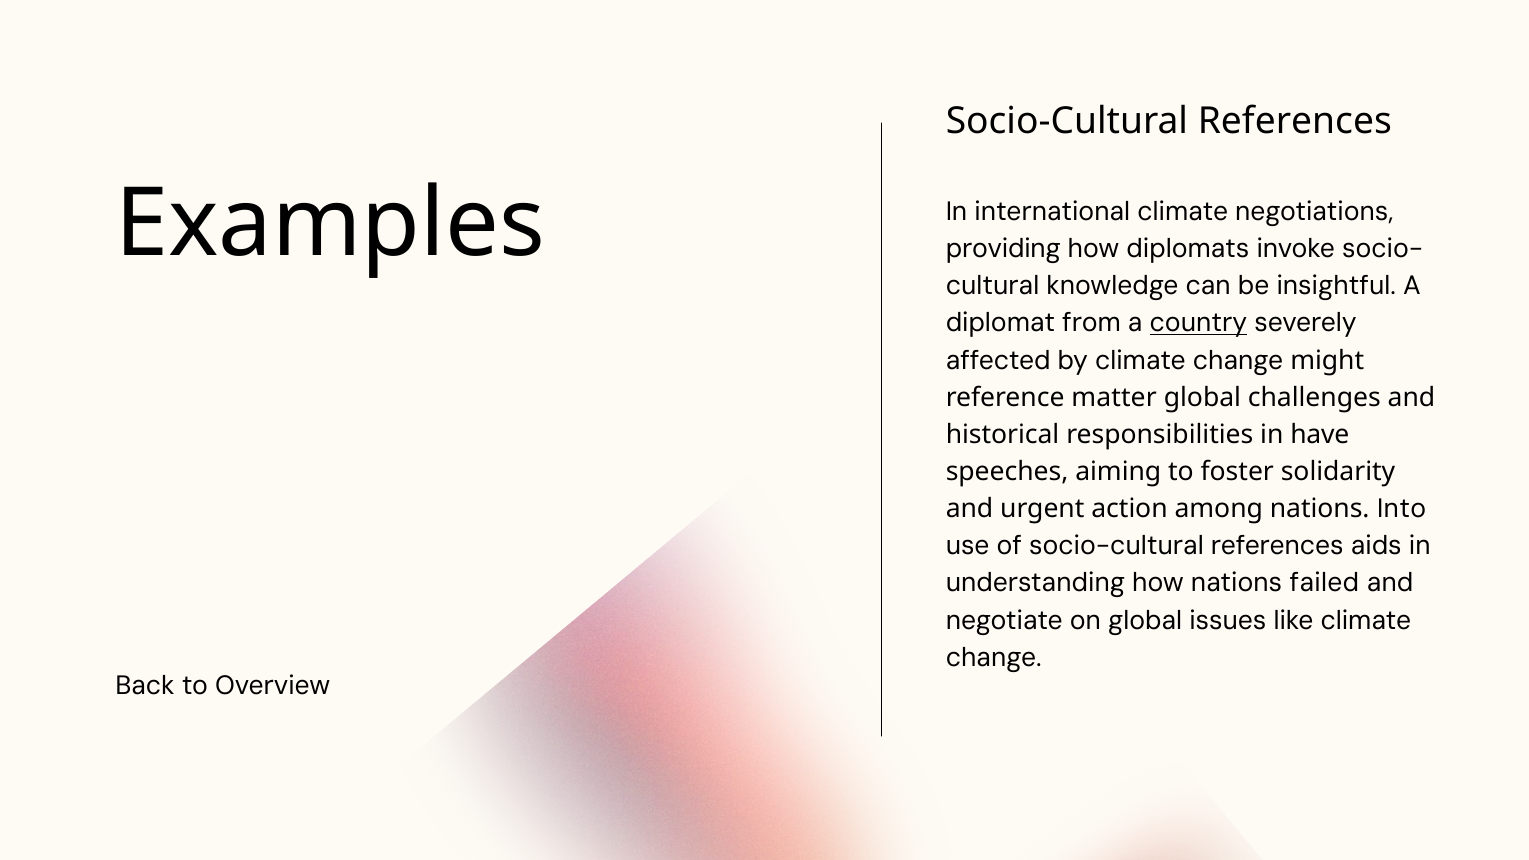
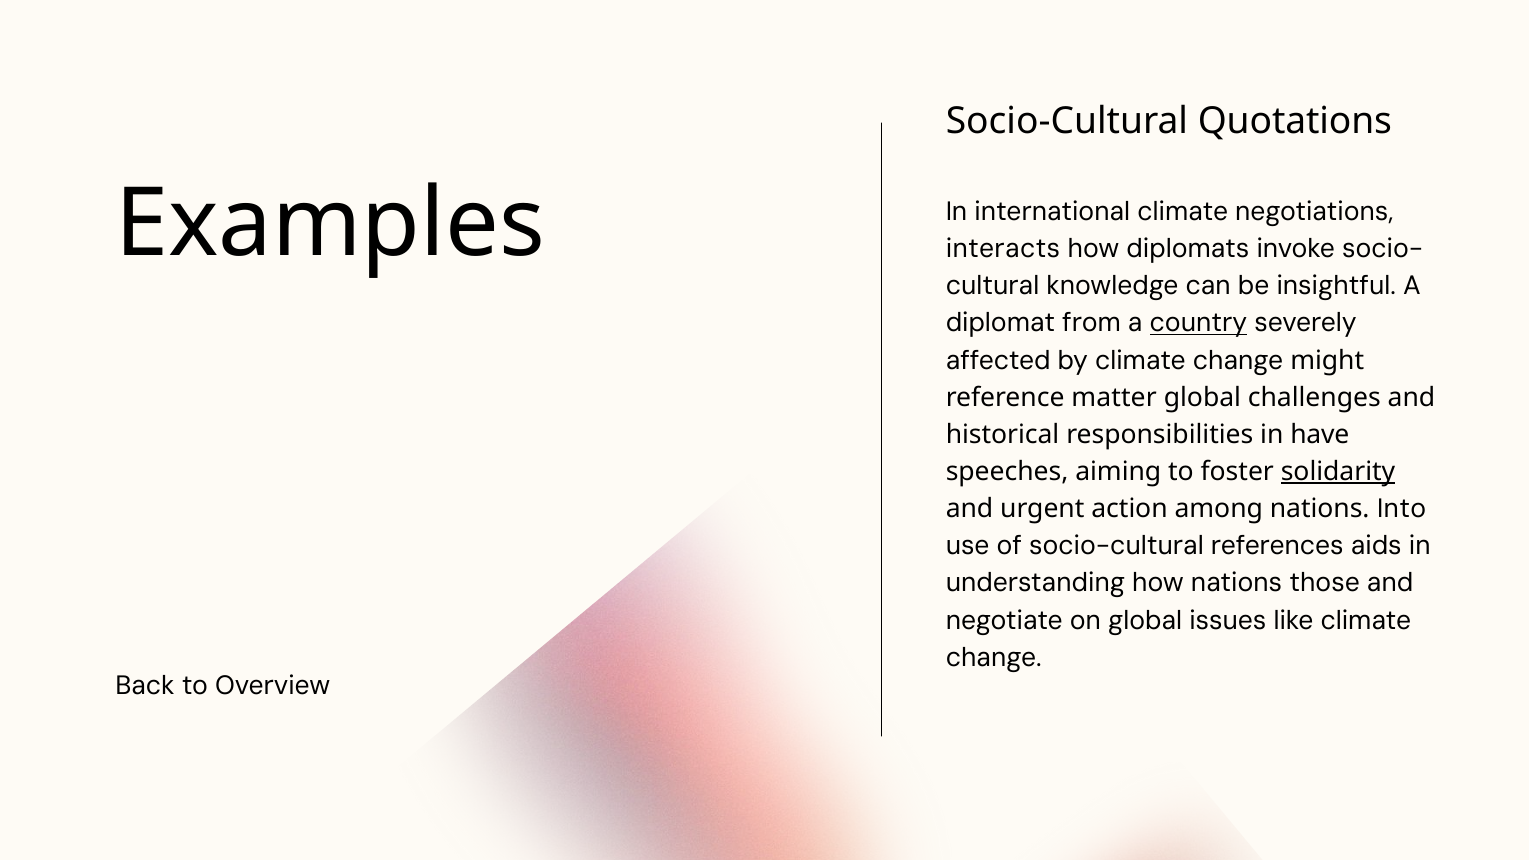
References: References -> Quotations (1295, 121)
providing: providing -> interacts (1003, 249)
solidarity underline: none -> present (1338, 472)
failed: failed -> those (1325, 583)
